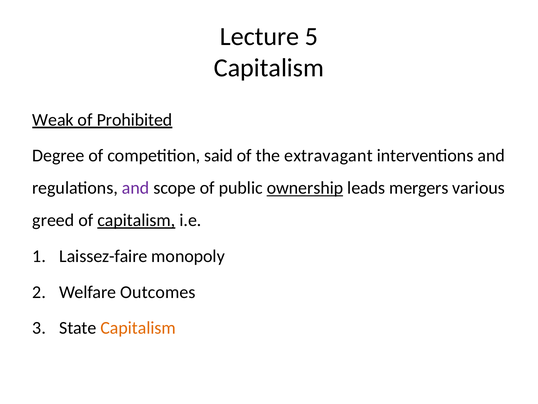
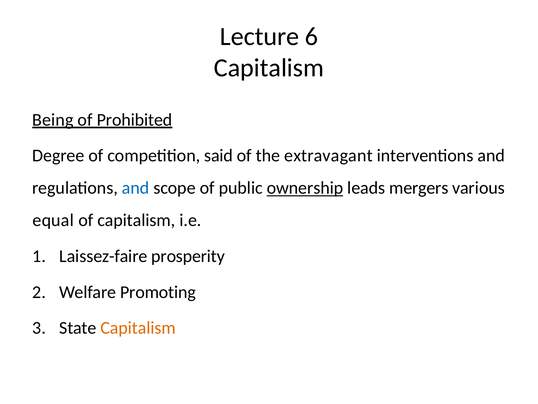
5: 5 -> 6 (312, 36)
Weak: Weak -> Being (53, 120)
and colour: purple -> blue (136, 188)
greed: greed -> equal (53, 220)
capitalism underline: present -> none (136, 220)
monopoly: monopoly -> prosperity (188, 256)
Outcomes: Outcomes -> Promoting (158, 292)
